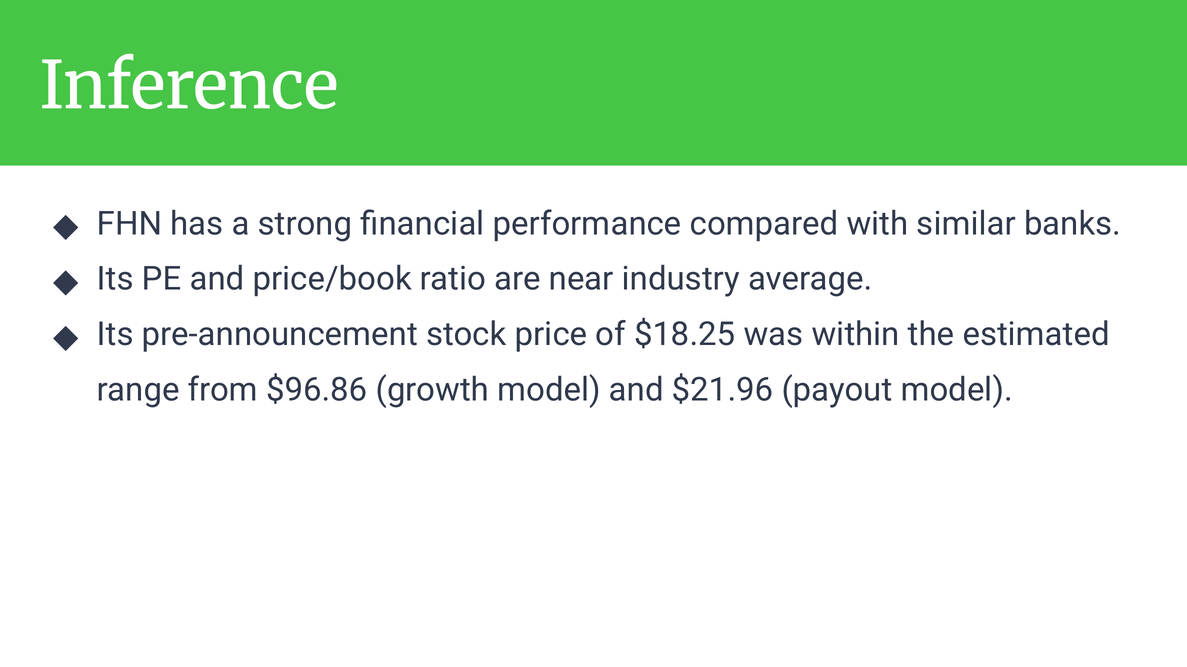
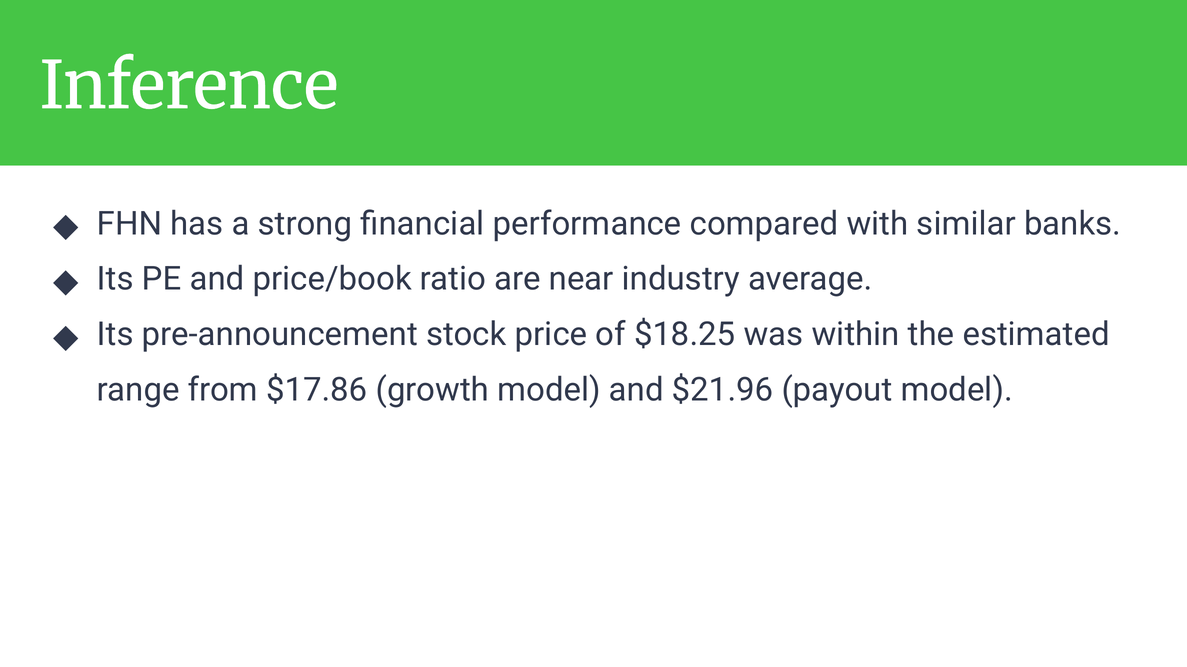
$96.86: $96.86 -> $17.86 (317, 390)
